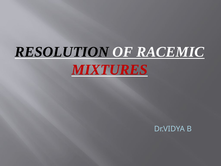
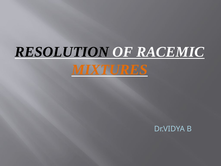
MIXTURES colour: red -> orange (110, 70)
